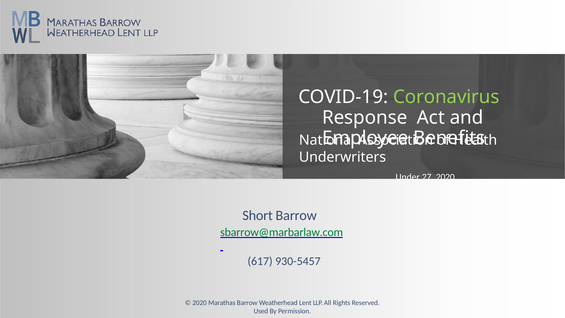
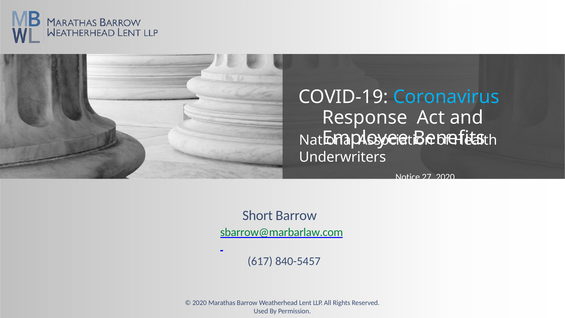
Coronavirus colour: light green -> light blue (446, 97)
Under: Under -> Notice (408, 177)
930-5457: 930-5457 -> 840-5457 (298, 261)
